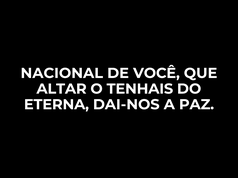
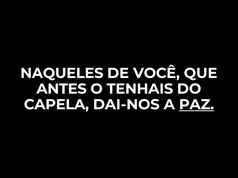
NACIONAL: NACIONAL -> NAQUELES (62, 73)
ALTAR: ALTAR -> ANTES (62, 89)
ETERNA: ETERNA -> CAPELA (56, 105)
PAZ underline: none -> present (197, 105)
